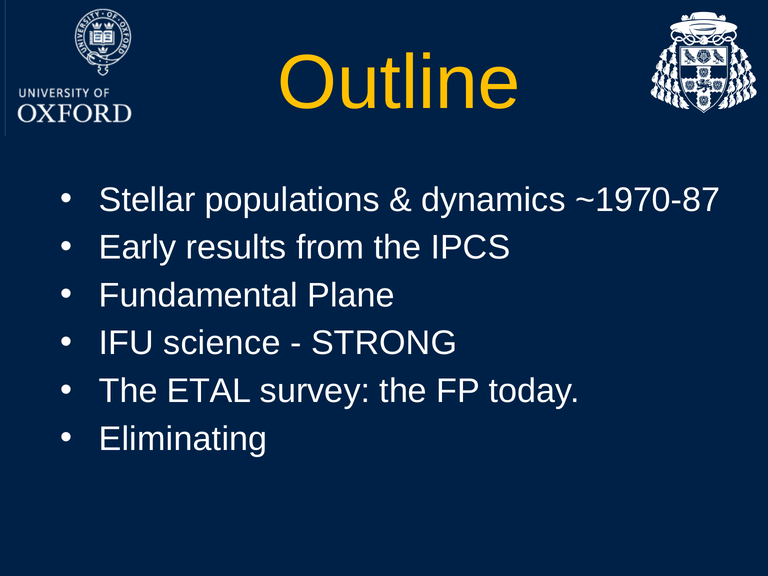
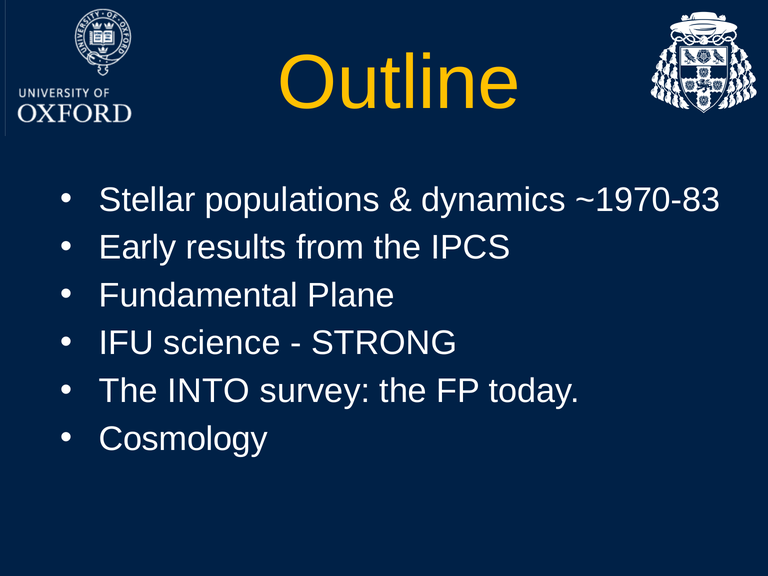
~1970-87: ~1970-87 -> ~1970-83 (648, 200)
ETAL: ETAL -> INTO (209, 391)
Eliminating: Eliminating -> Cosmology (183, 439)
